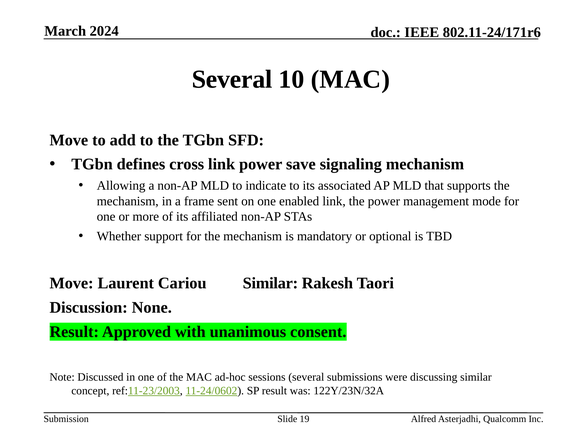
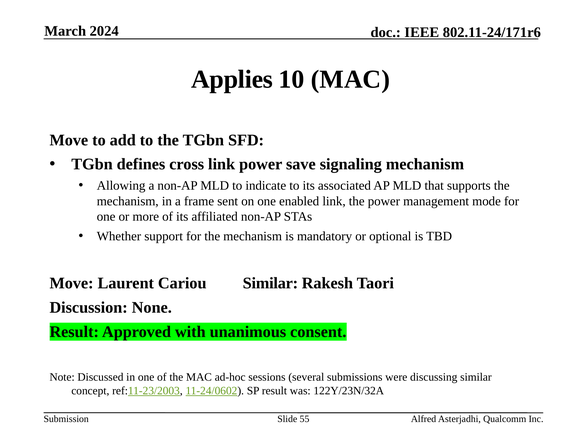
Several: Several -> Applies (232, 79)
19: 19 -> 55 (305, 419)
